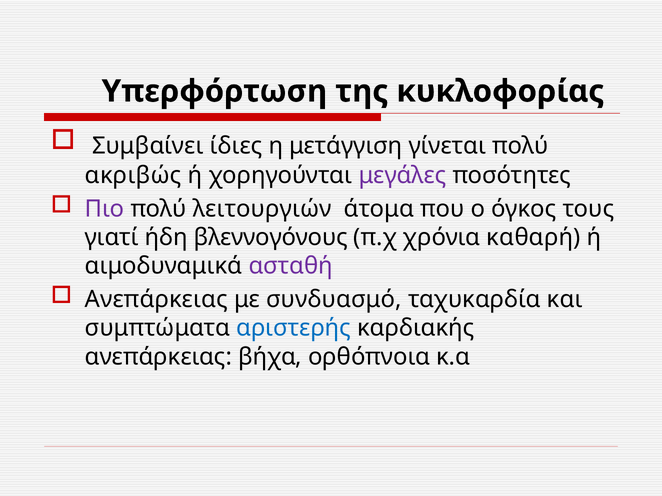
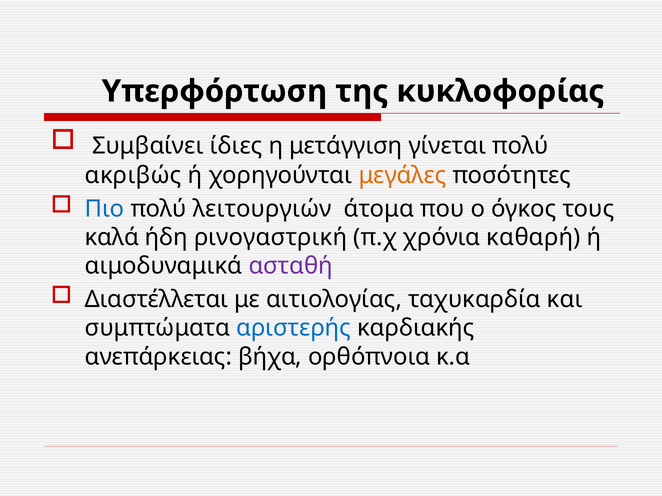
μεγάλες colour: purple -> orange (403, 176)
Πιο colour: purple -> blue (105, 209)
γιατί: γιατί -> καλά (112, 238)
βλεννογόνους: βλεννογόνους -> ρινογαστρική (271, 238)
Ανεπάρκειας: Ανεπάρκειας -> Διαστέλλεται (157, 300)
συνδυασμό: συνδυασμό -> αιτιολογίας (334, 300)
